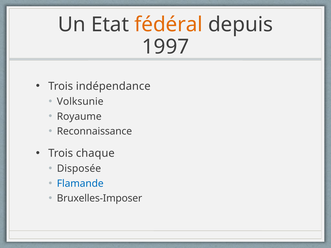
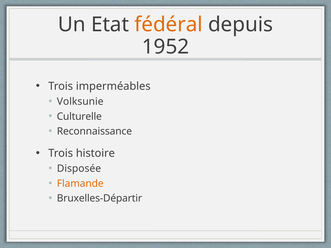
1997: 1997 -> 1952 (166, 47)
indépendance: indépendance -> imperméables (113, 86)
Royaume: Royaume -> Culturelle (79, 117)
chaque: chaque -> histoire (95, 153)
Flamande colour: blue -> orange (80, 184)
Bruxelles-Imposer: Bruxelles-Imposer -> Bruxelles-Départir (99, 199)
